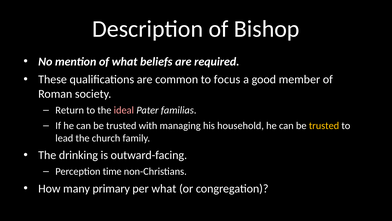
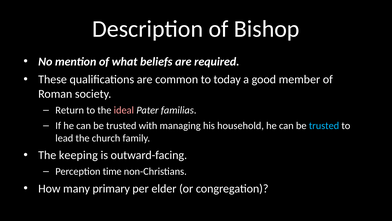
focus: focus -> today (227, 79)
trusted colour: yellow -> light blue (324, 125)
drinking: drinking -> keeping (78, 155)
per what: what -> elder (164, 188)
